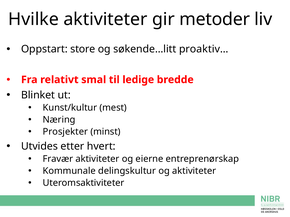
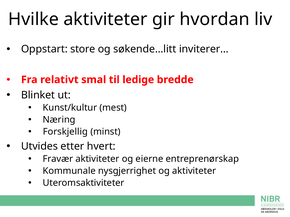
metoder: metoder -> hvordan (215, 19)
proaktiv…: proaktiv… -> inviterer… (204, 49)
Prosjekter: Prosjekter -> Forskjellig (65, 132)
delingskultur: delingskultur -> nysgjerrighet (127, 171)
